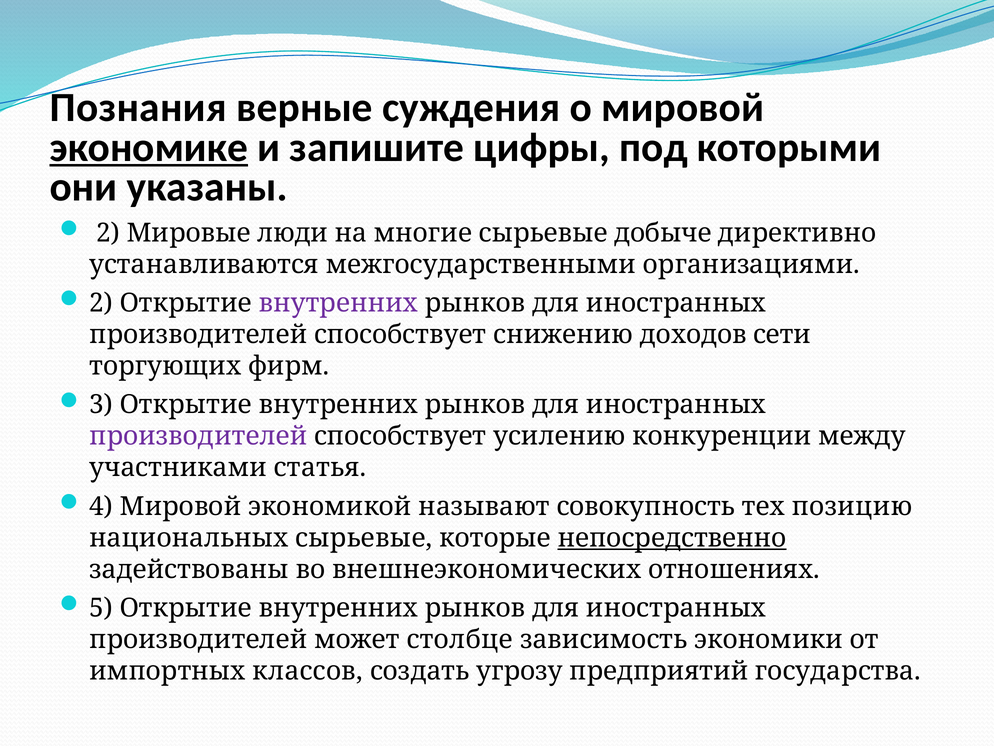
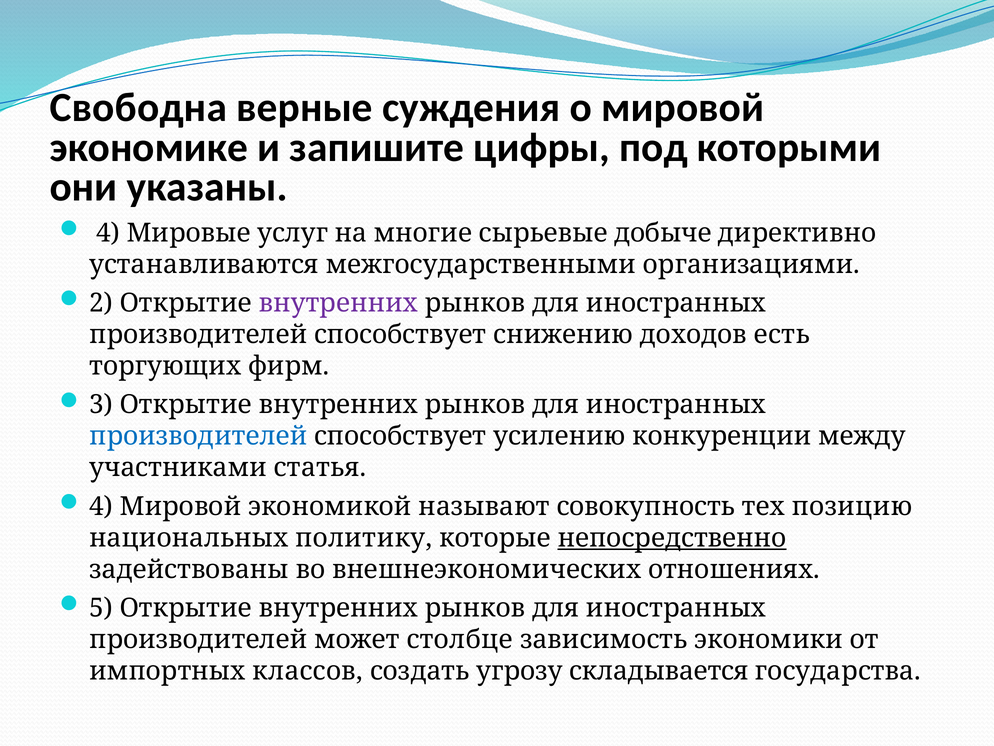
Познания: Познания -> Свободна (138, 108)
экономике underline: present -> none (149, 147)
2: 2 -> 4 (108, 233)
люди: люди -> услуг (293, 233)
сети: сети -> есть (782, 334)
производителей colour: purple -> blue (198, 436)
национальных сырьевые: сырьевые -> политику (364, 537)
предприятий: предприятий -> складывается (659, 671)
